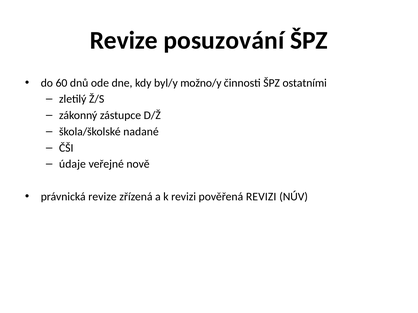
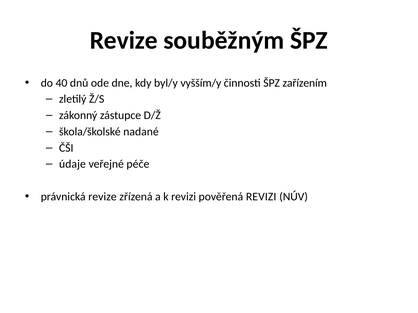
posuzování: posuzování -> souběžným (224, 40)
60: 60 -> 40 (61, 83)
možno/y: možno/y -> vyšším/y (201, 83)
ostatními: ostatními -> zařízením (305, 83)
nově: nově -> péče (138, 164)
